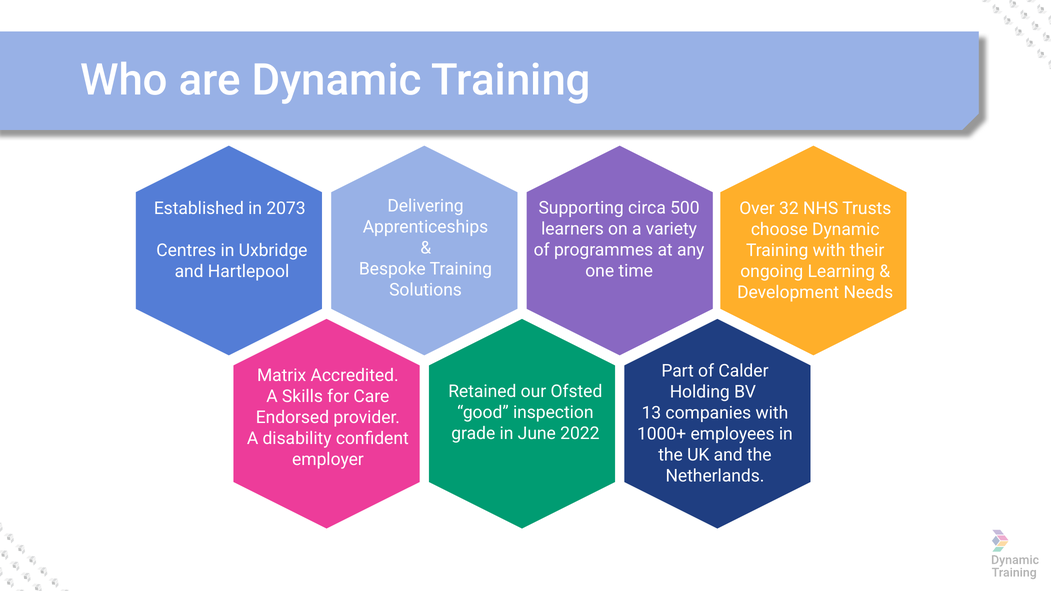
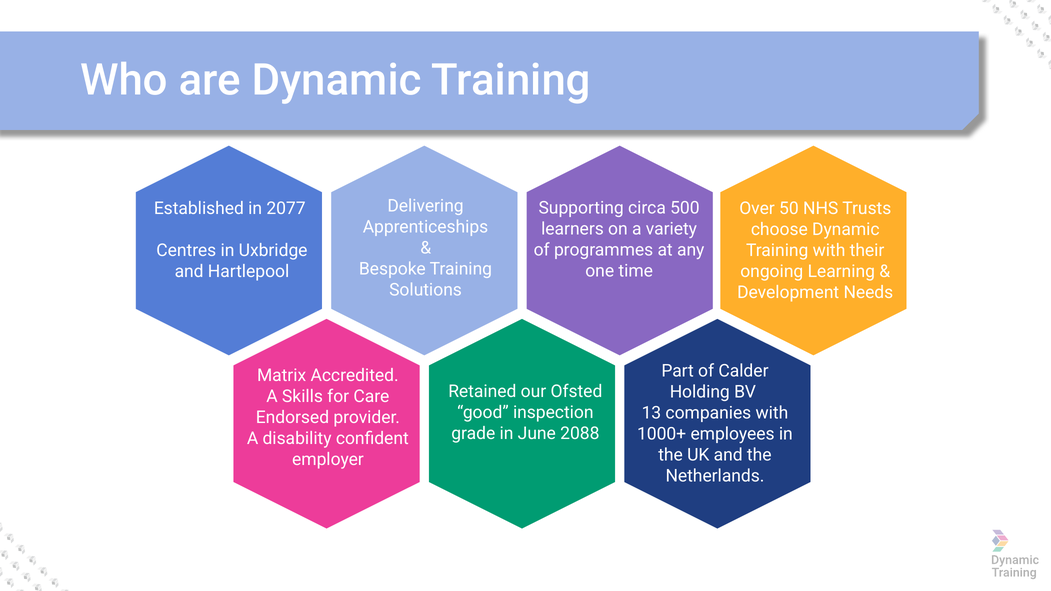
2073: 2073 -> 2077 (286, 208)
32: 32 -> 50 (789, 208)
2022: 2022 -> 2088 (580, 434)
